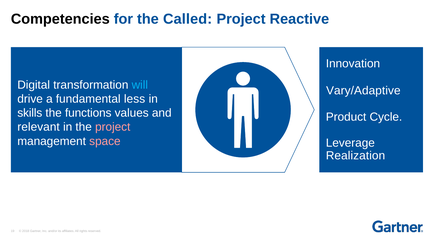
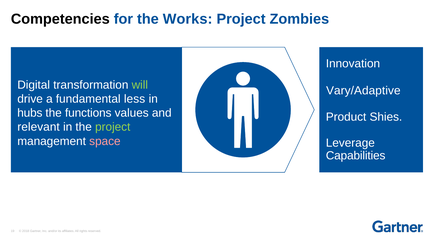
Called: Called -> Works (188, 19)
Reactive: Reactive -> Zombies (299, 19)
will colour: light blue -> light green (140, 85)
skills: skills -> hubs (30, 113)
Cycle: Cycle -> Shies (386, 117)
project colour: pink -> light green (113, 127)
Realization: Realization -> Capabilities (356, 156)
